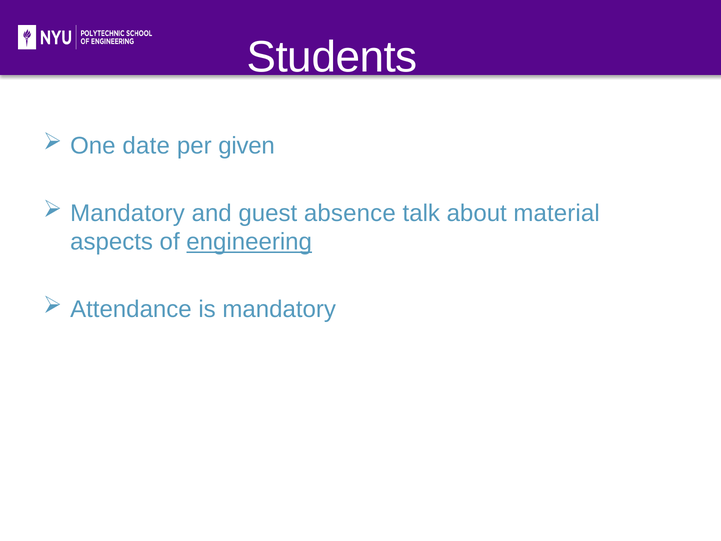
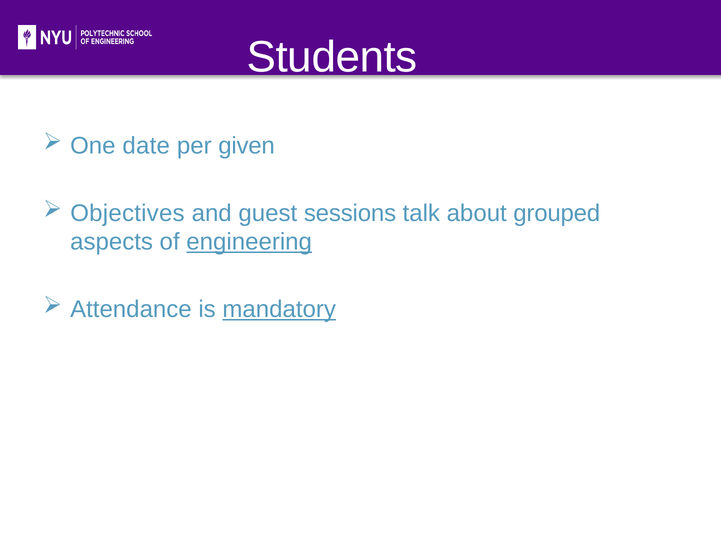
Mandatory: Mandatory -> Objectives (127, 213)
absence: absence -> sessions (350, 213)
material: material -> grouped (557, 213)
mandatory underline: none -> present (279, 309)
